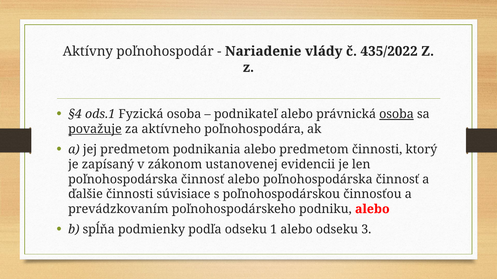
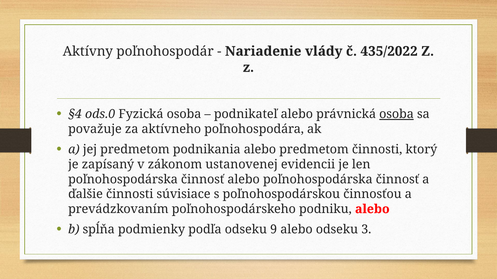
ods.1: ods.1 -> ods.0 (100, 114)
považuje underline: present -> none (95, 129)
1: 1 -> 9 (274, 230)
